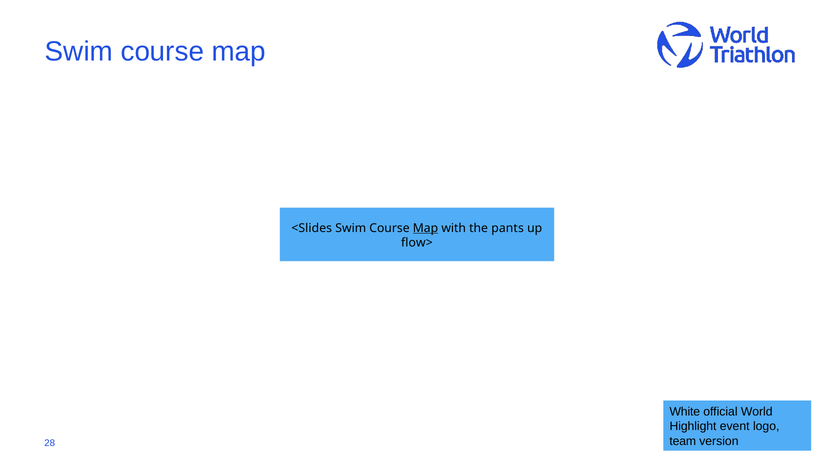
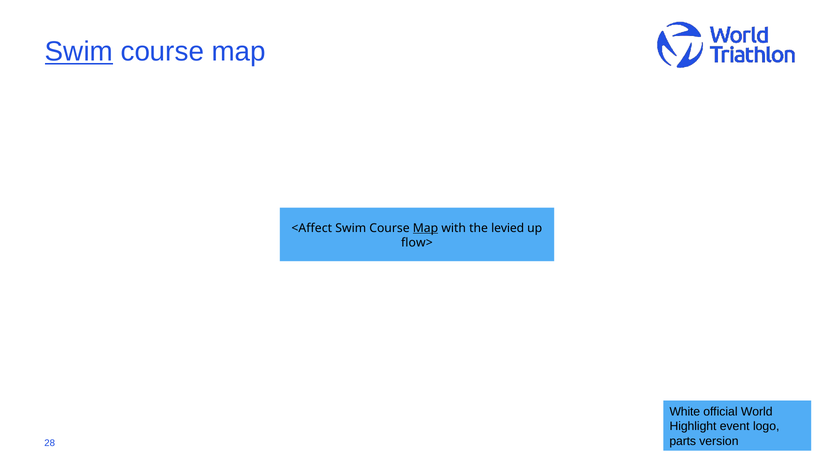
Swim underline: none -> present (79, 52)
<Slides: <Slides -> <Affect (312, 228)
pants: pants -> levied (508, 228)
team: team -> parts (683, 441)
